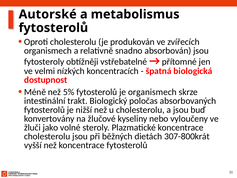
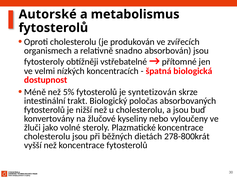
je organismech: organismech -> syntetizován (152, 92)
307-800krát: 307-800krát -> 278-800krát (187, 136)
